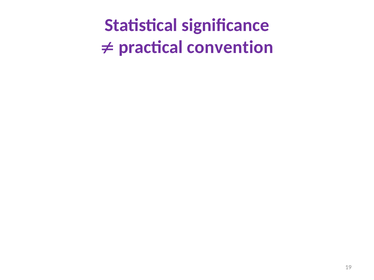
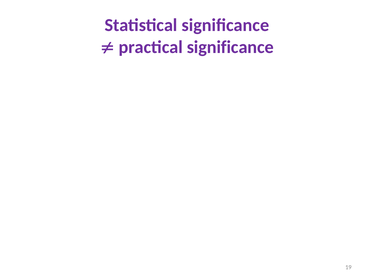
practical convention: convention -> significance (230, 47)
